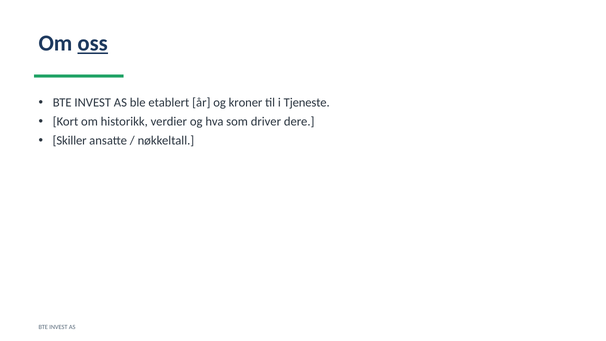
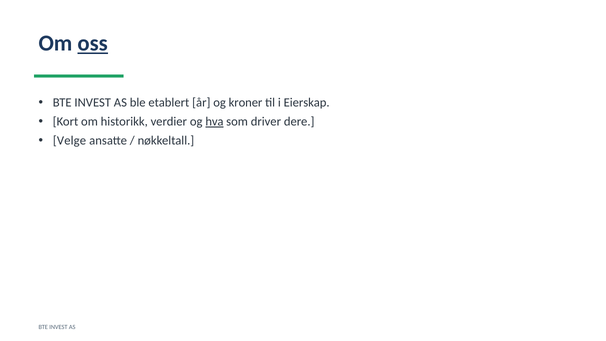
Tjeneste: Tjeneste -> Eierskap (307, 103)
hva underline: none -> present (214, 122)
Skiller: Skiller -> Velge (70, 141)
